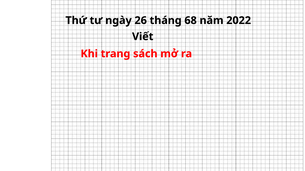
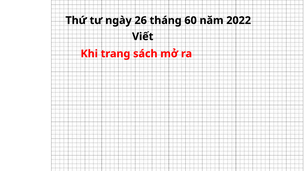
68: 68 -> 60 (191, 21)
